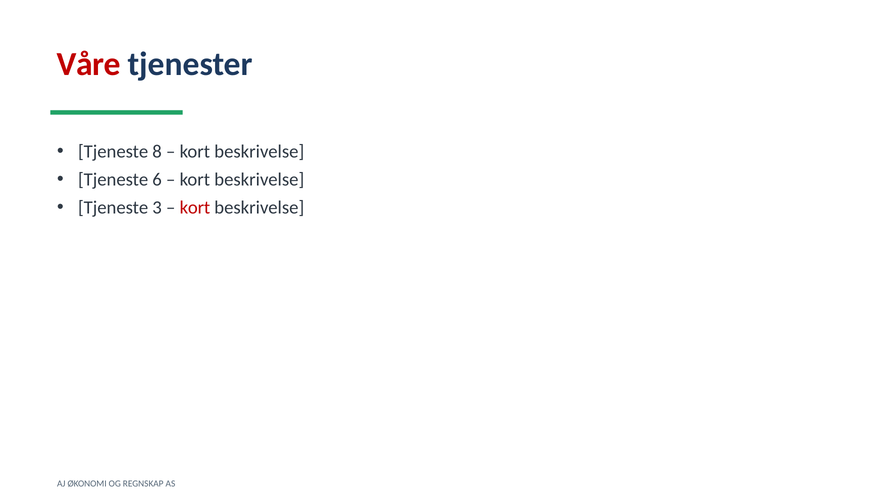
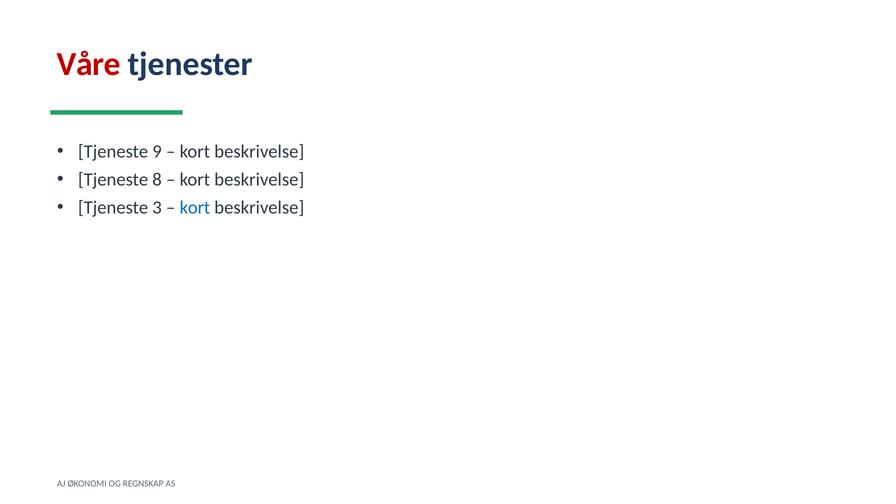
8: 8 -> 9 (157, 152)
6: 6 -> 8 (157, 180)
kort colour: red -> blue (195, 208)
